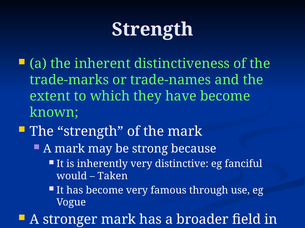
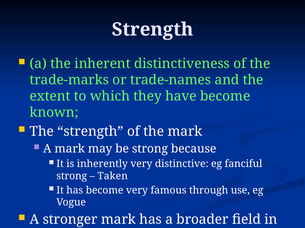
would: would -> strong (72, 177)
